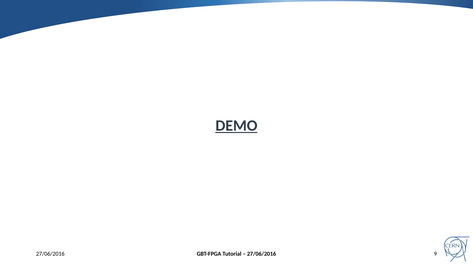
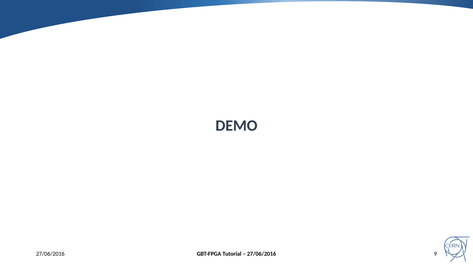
DEMO underline: present -> none (236, 126)
